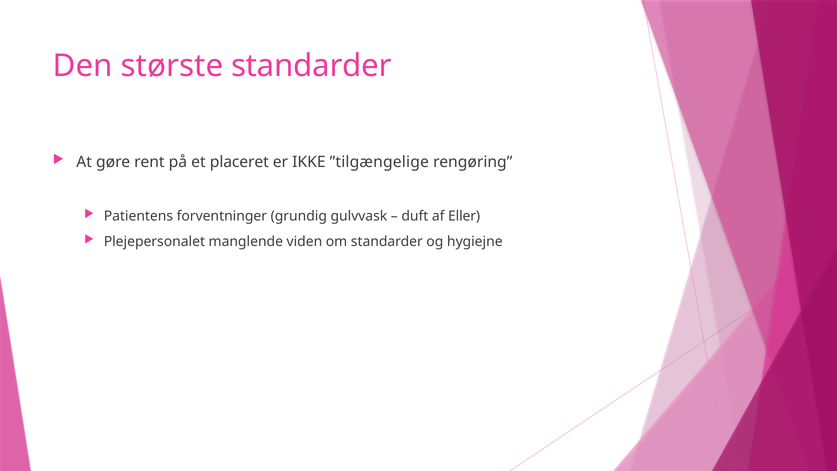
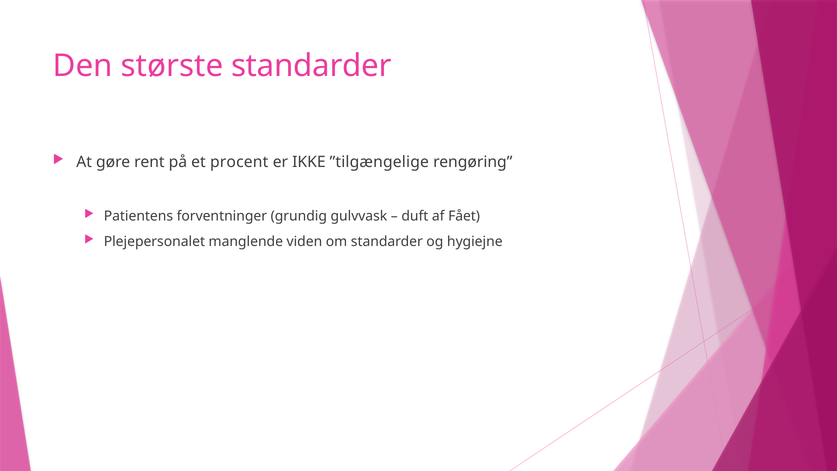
placeret: placeret -> procent (239, 162)
Eller: Eller -> Fået (464, 216)
